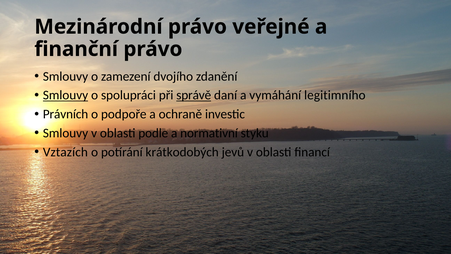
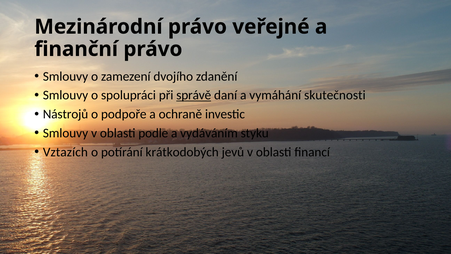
Smlouvy underline: present -> none (65, 95)
legitimního: legitimního -> skutečnosti (335, 95)
Právních: Právních -> Nástrojů (66, 114)
normativní: normativní -> vydáváním (209, 133)
